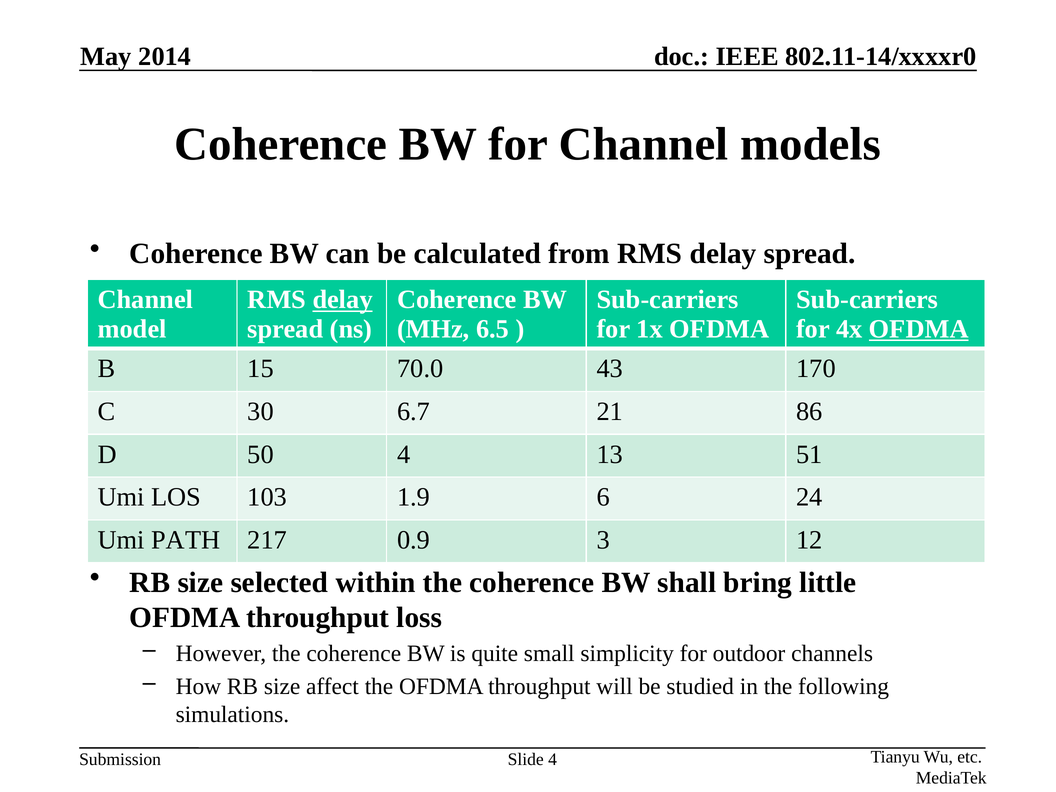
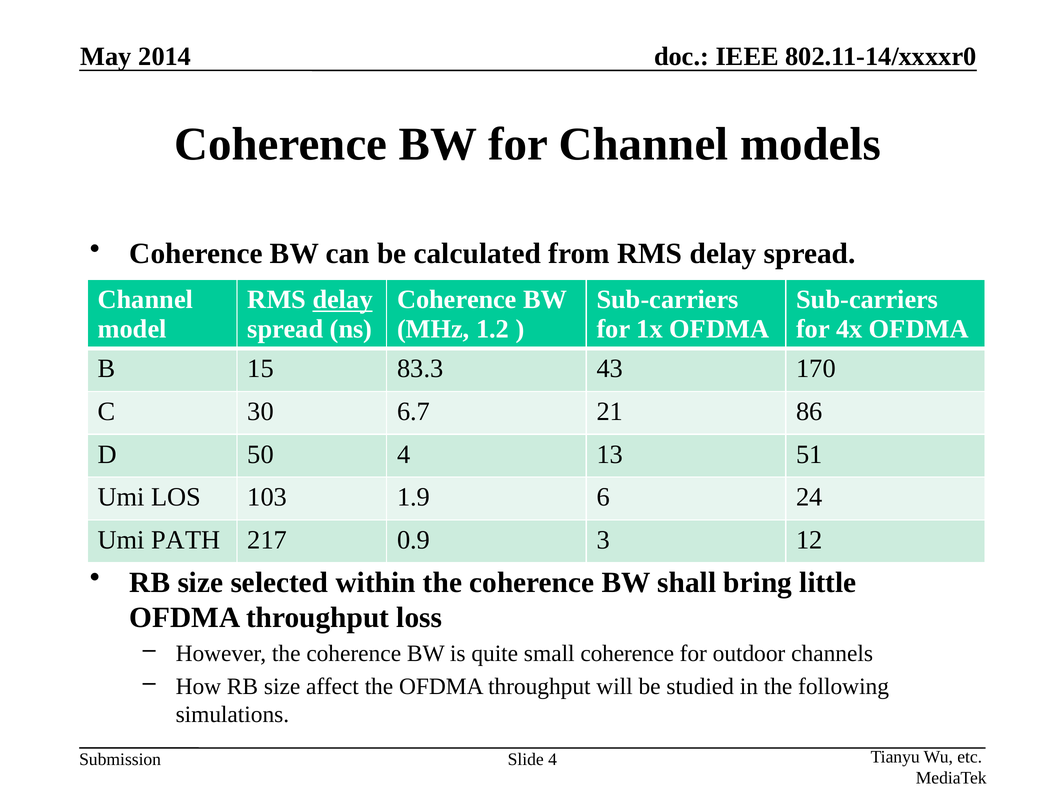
6.5: 6.5 -> 1.2 (493, 329)
OFDMA underline: present -> none (919, 329)
70.0: 70.0 -> 83.3 (420, 369)
small simplicity: simplicity -> coherence (627, 654)
